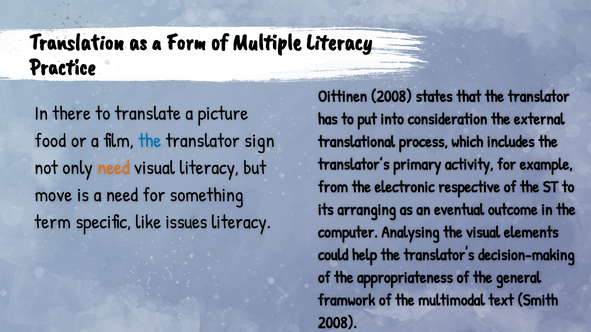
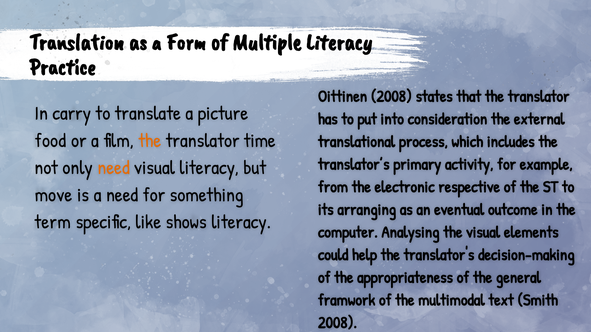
there: there -> carry (72, 114)
the colour: blue -> orange (150, 141)
sign: sign -> time (260, 141)
issues: issues -> shows (186, 222)
